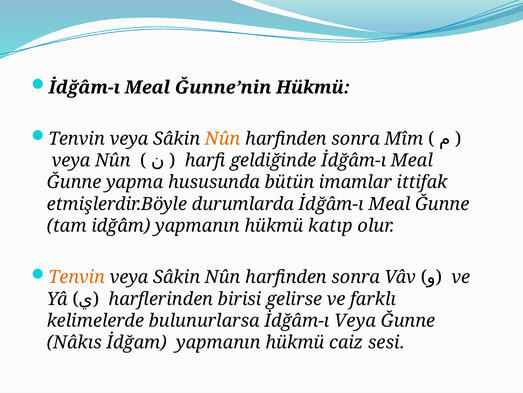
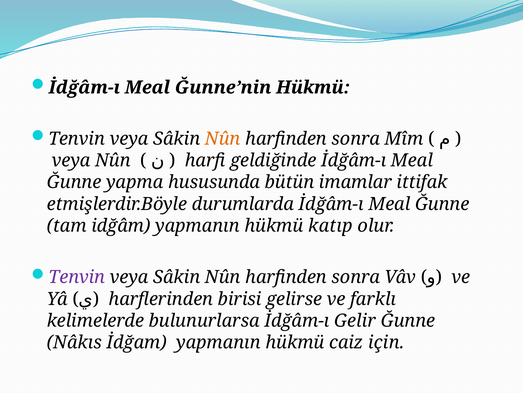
Tenvin colour: orange -> purple (77, 277)
İdğâm-ı Veya: Veya -> Gelir (355, 320)
sesi: sesi -> için (386, 342)
